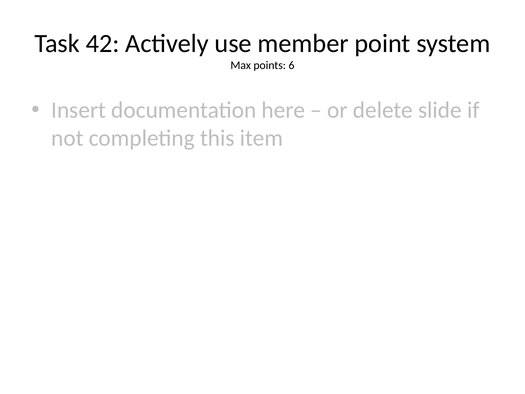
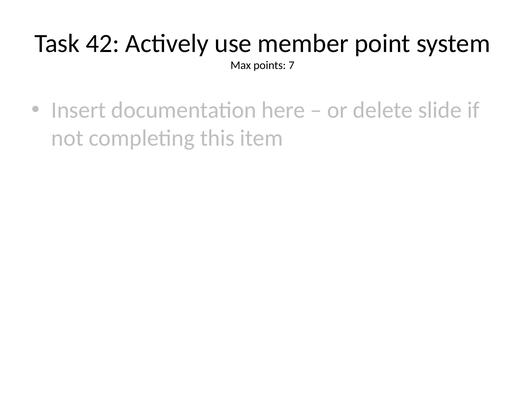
6: 6 -> 7 (291, 65)
